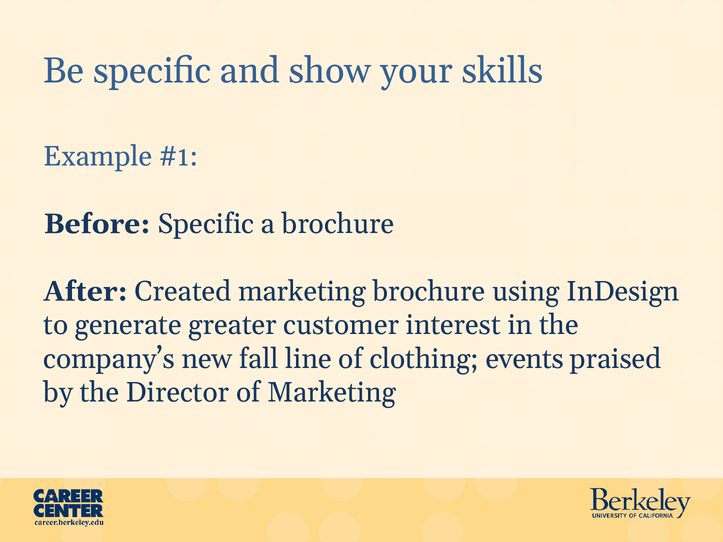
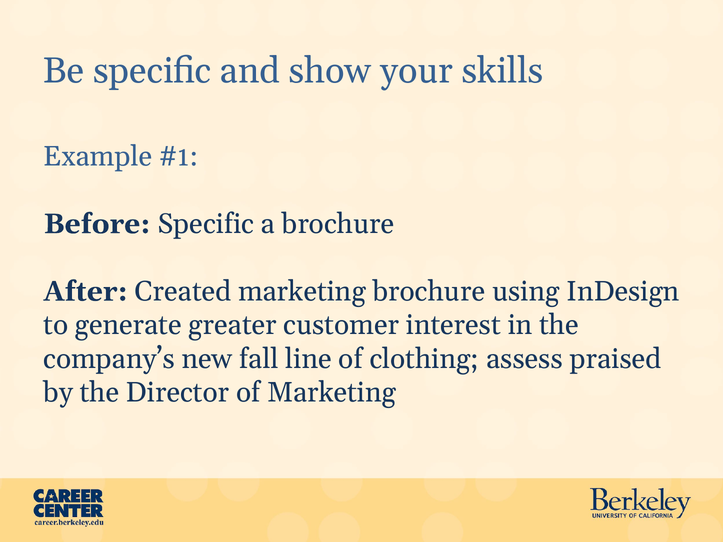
events: events -> assess (524, 359)
